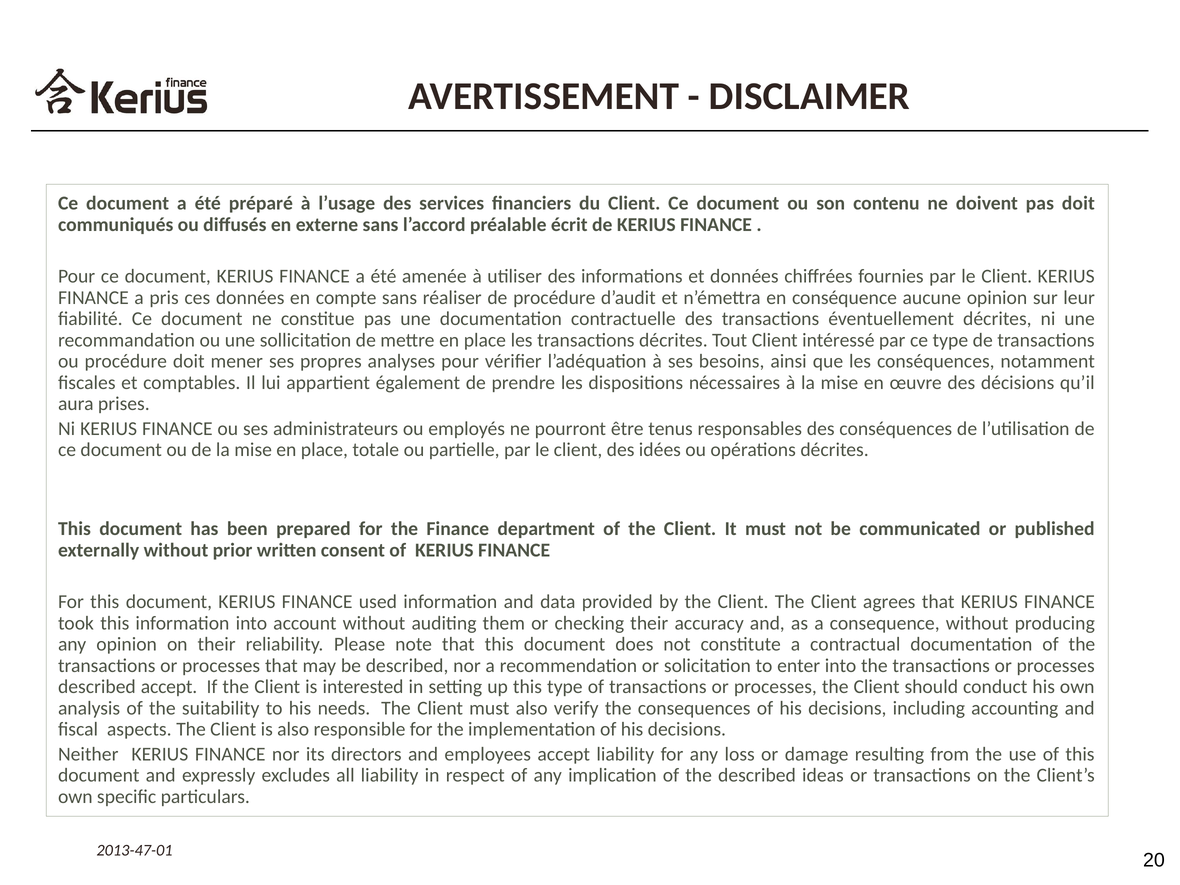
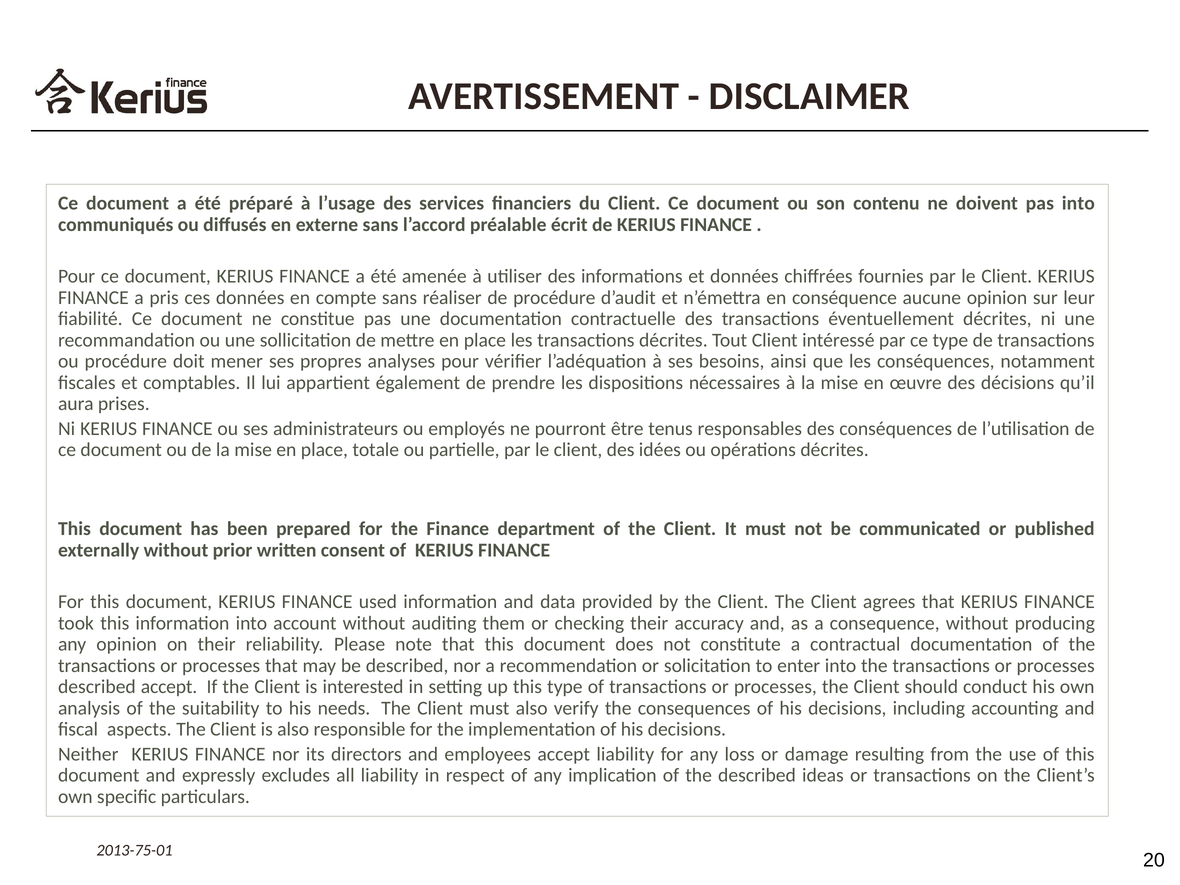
pas doit: doit -> into (1078, 203)
2013-47-01: 2013-47-01 -> 2013-75-01 (135, 850)
